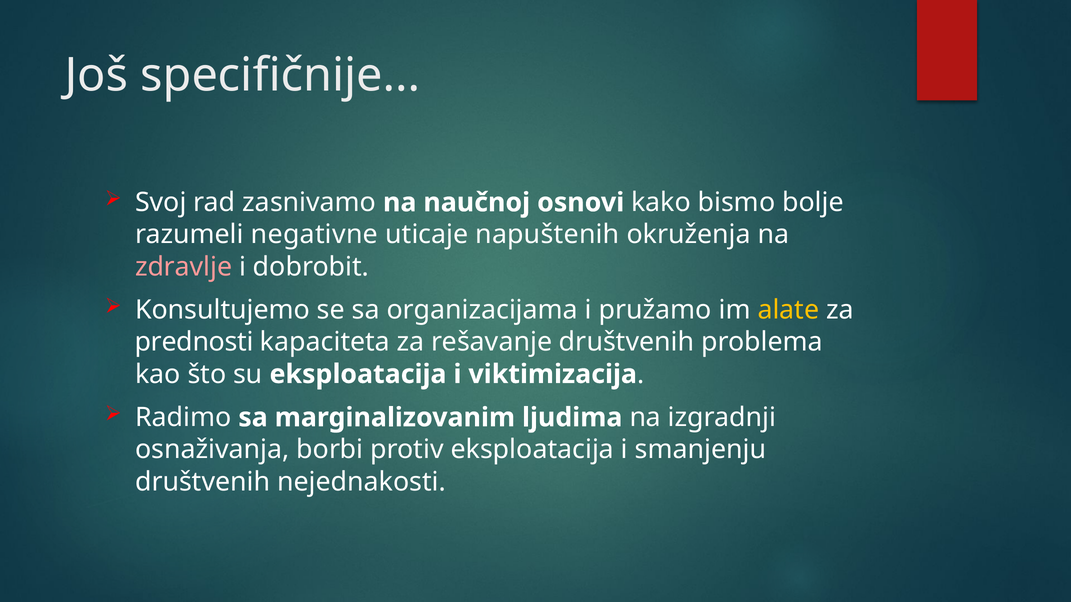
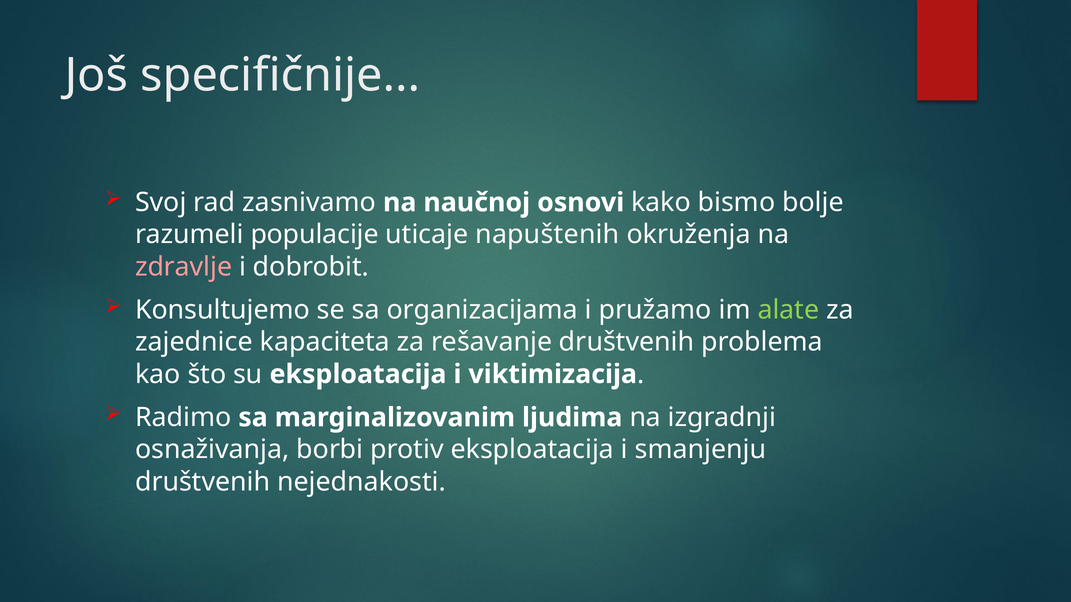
negativne: negativne -> populacije (315, 235)
alate colour: yellow -> light green (788, 310)
prednosti: prednosti -> zajednice (194, 342)
